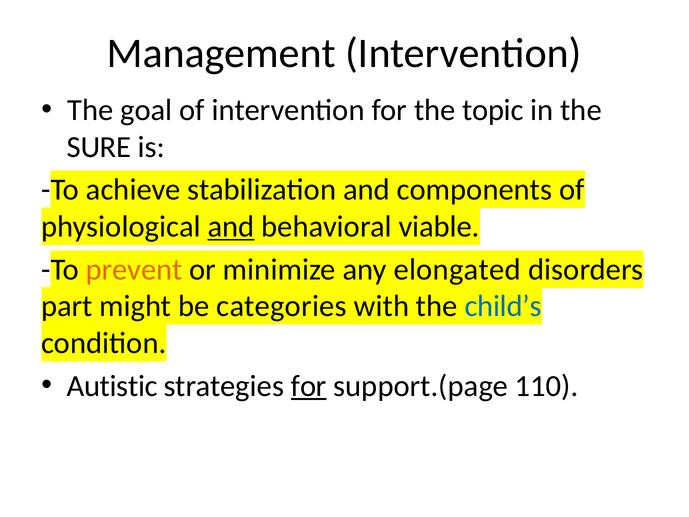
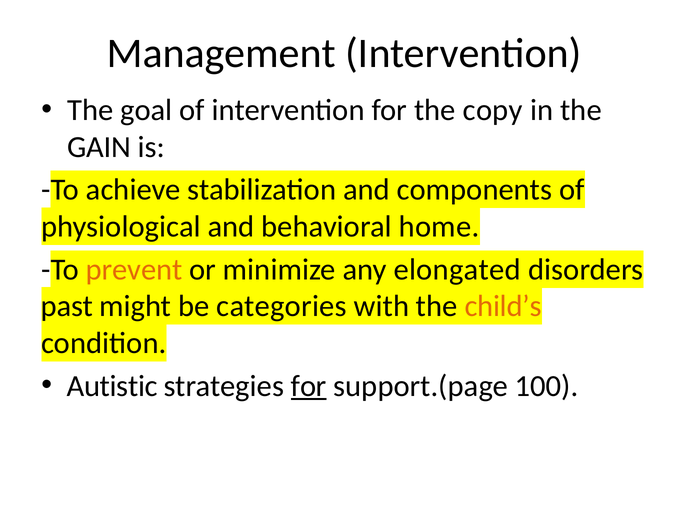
topic: topic -> copy (493, 110)
SURE: SURE -> GAIN (99, 147)
and underline: present -> none (231, 226)
viable: viable -> home (439, 226)
part: part -> past (67, 306)
child’s colour: blue -> orange (503, 306)
110: 110 -> 100 (547, 386)
